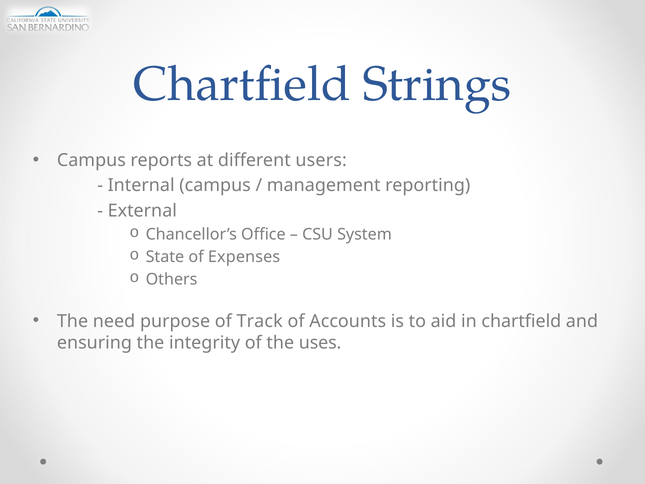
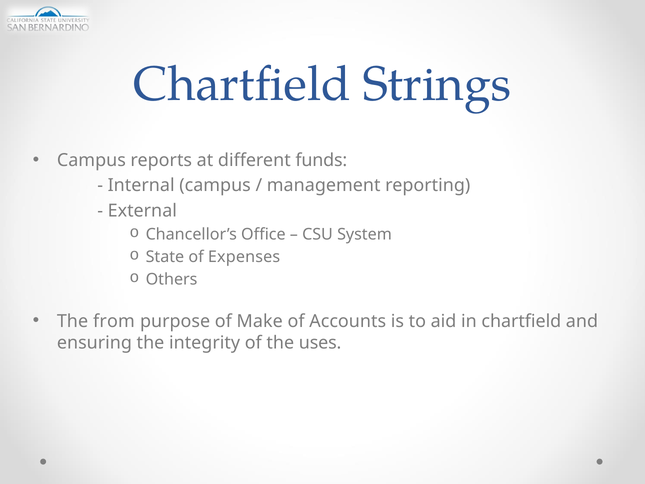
users: users -> funds (321, 160)
need: need -> from (114, 321)
Track: Track -> Make (260, 321)
